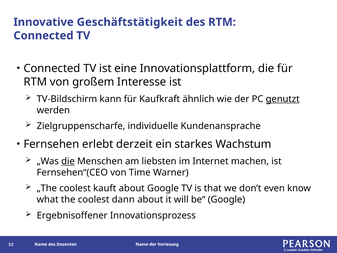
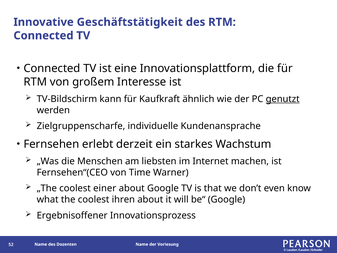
die underline: present -> none (68, 161)
kauft: kauft -> einer (105, 188)
dann: dann -> ihren (123, 199)
